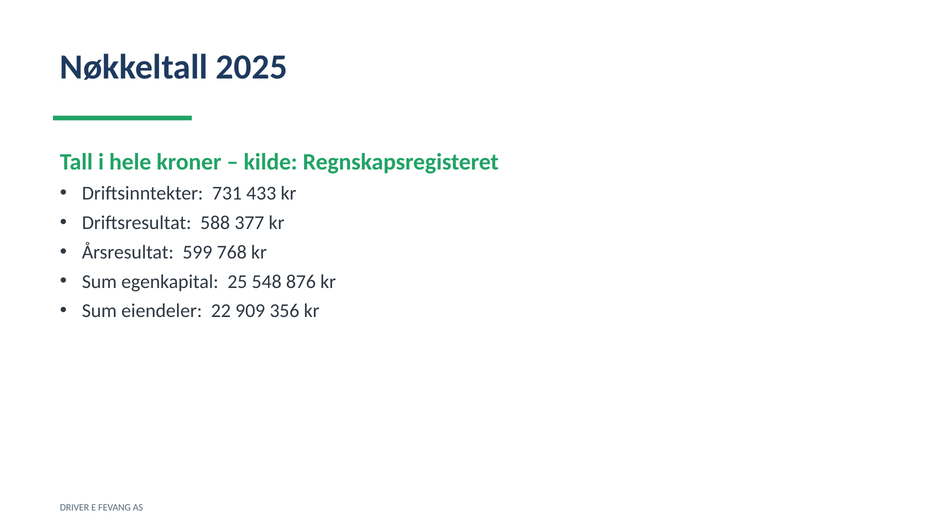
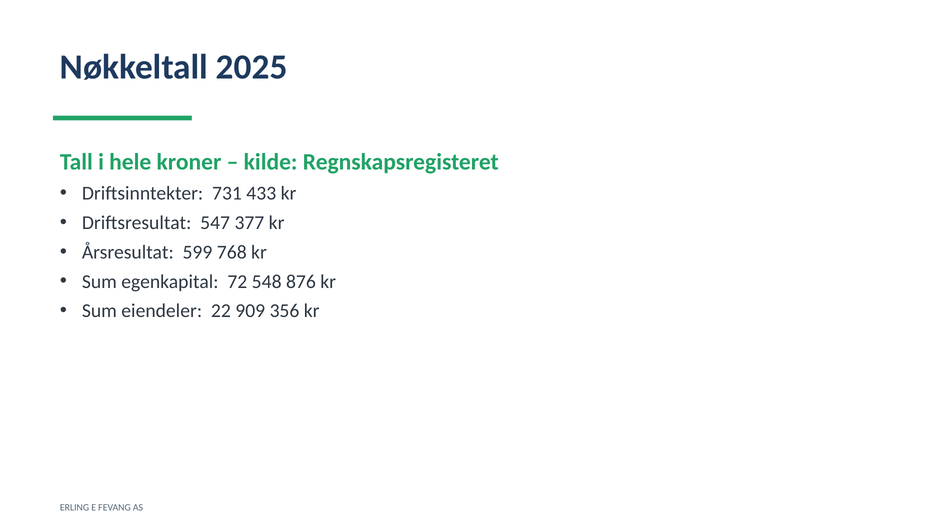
588: 588 -> 547 (215, 223)
25: 25 -> 72 (237, 282)
DRIVER: DRIVER -> ERLING (75, 508)
